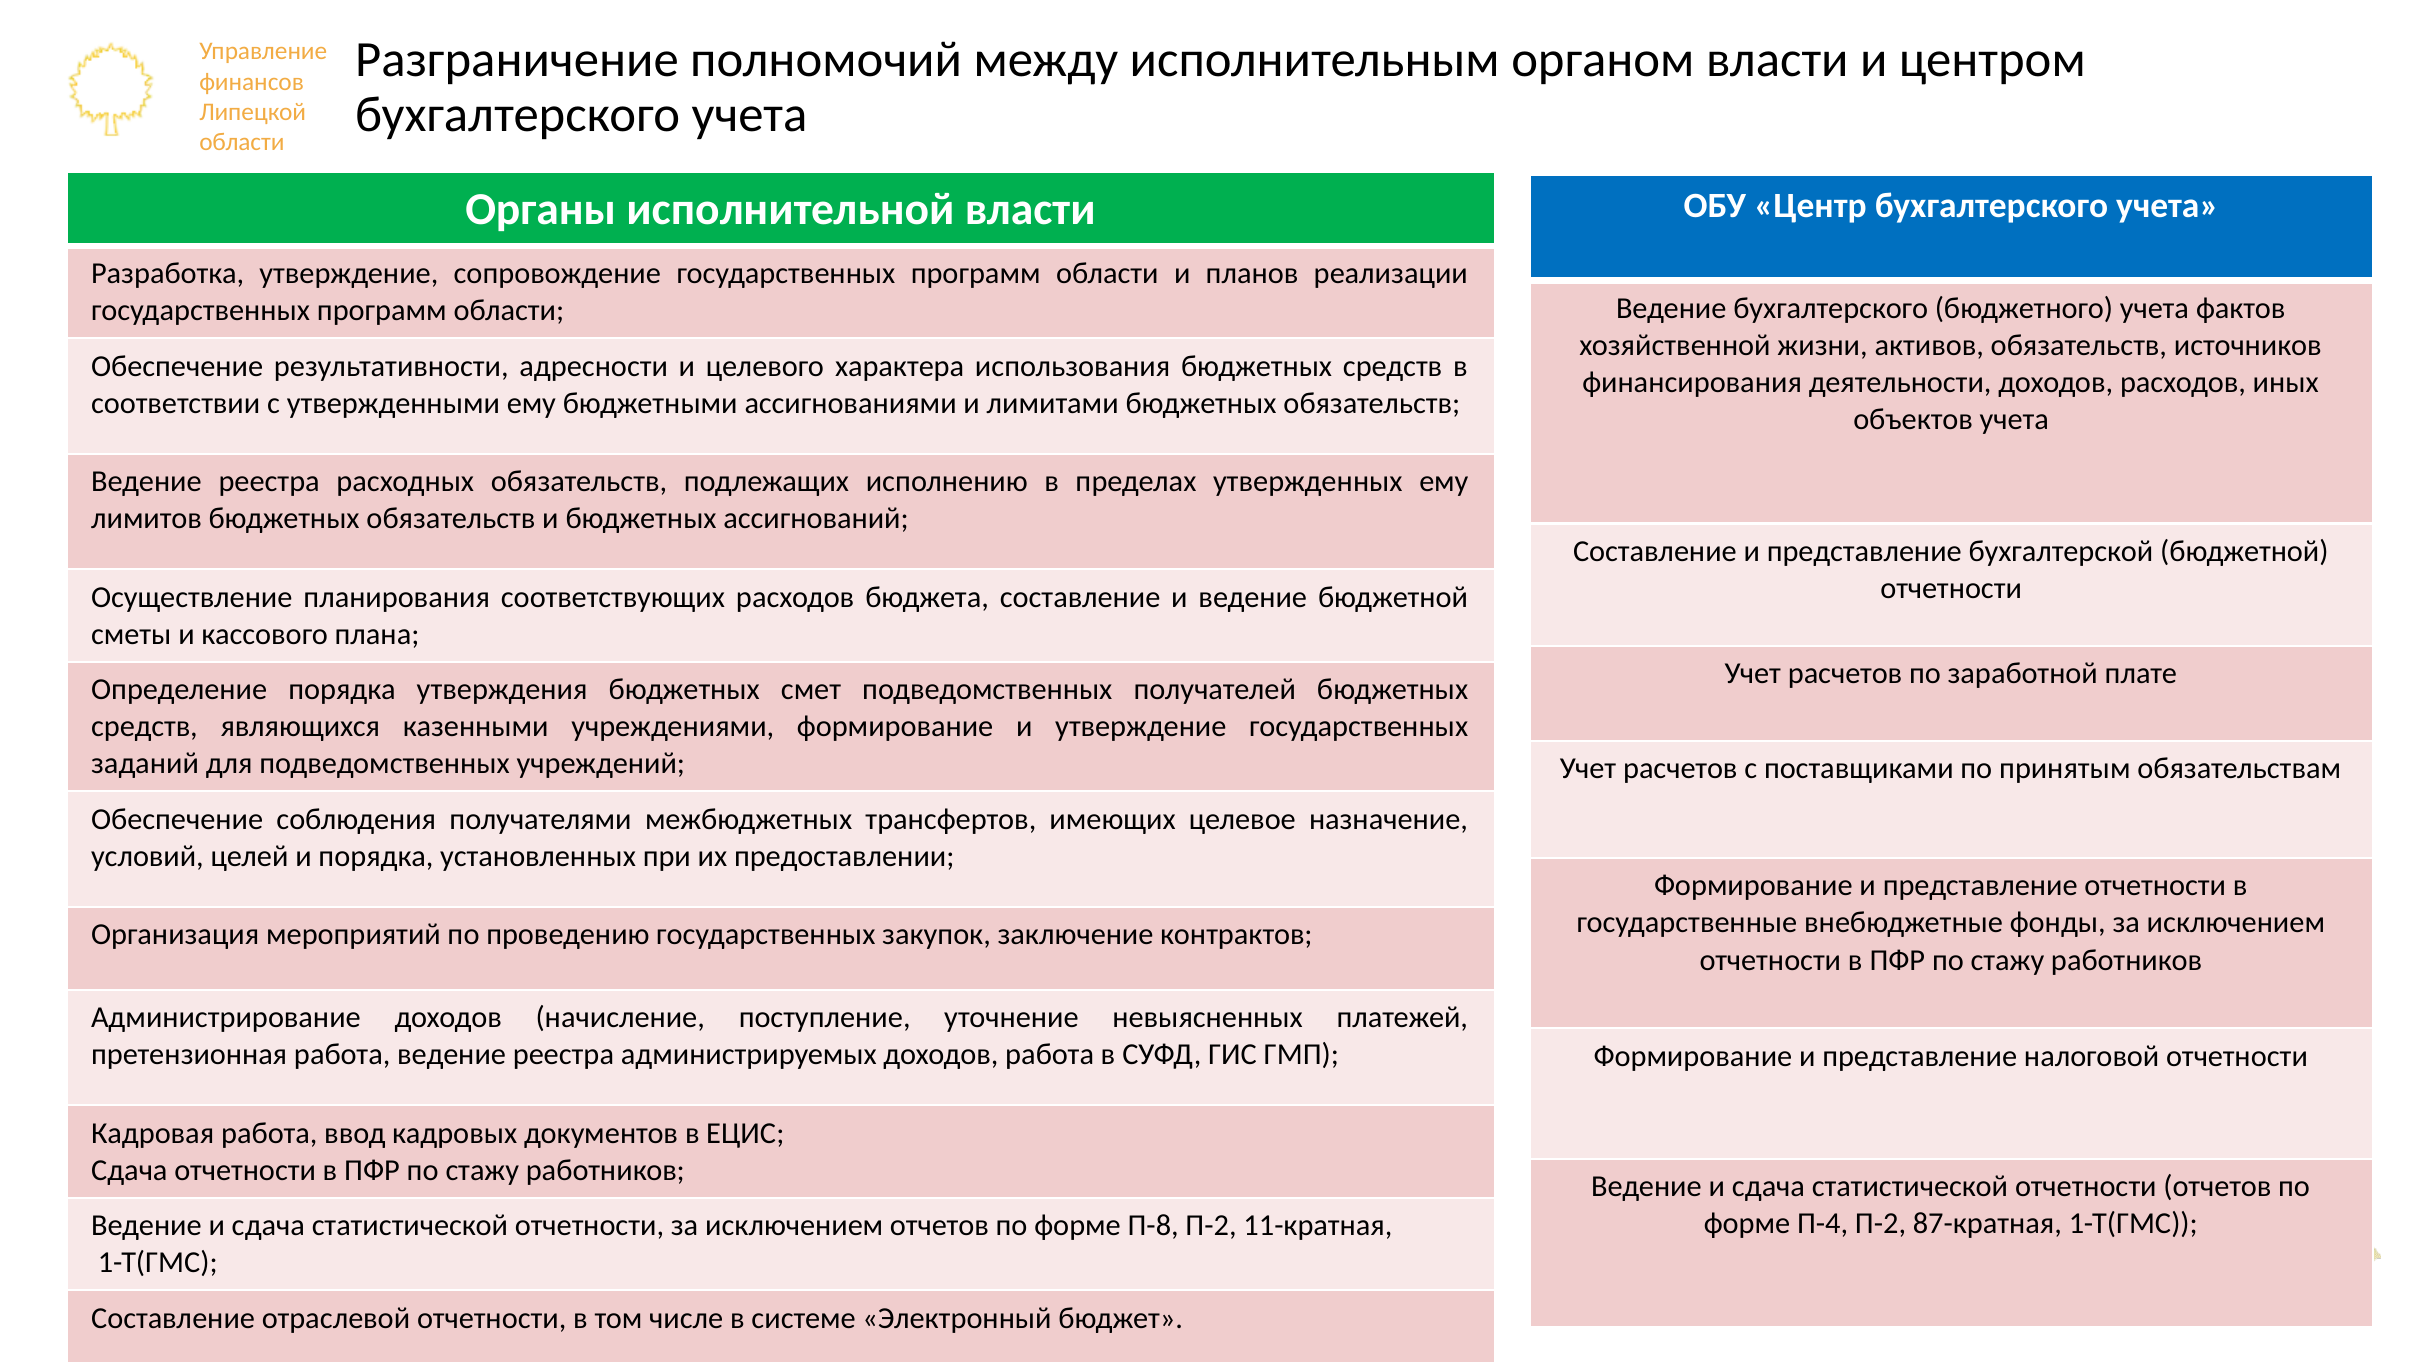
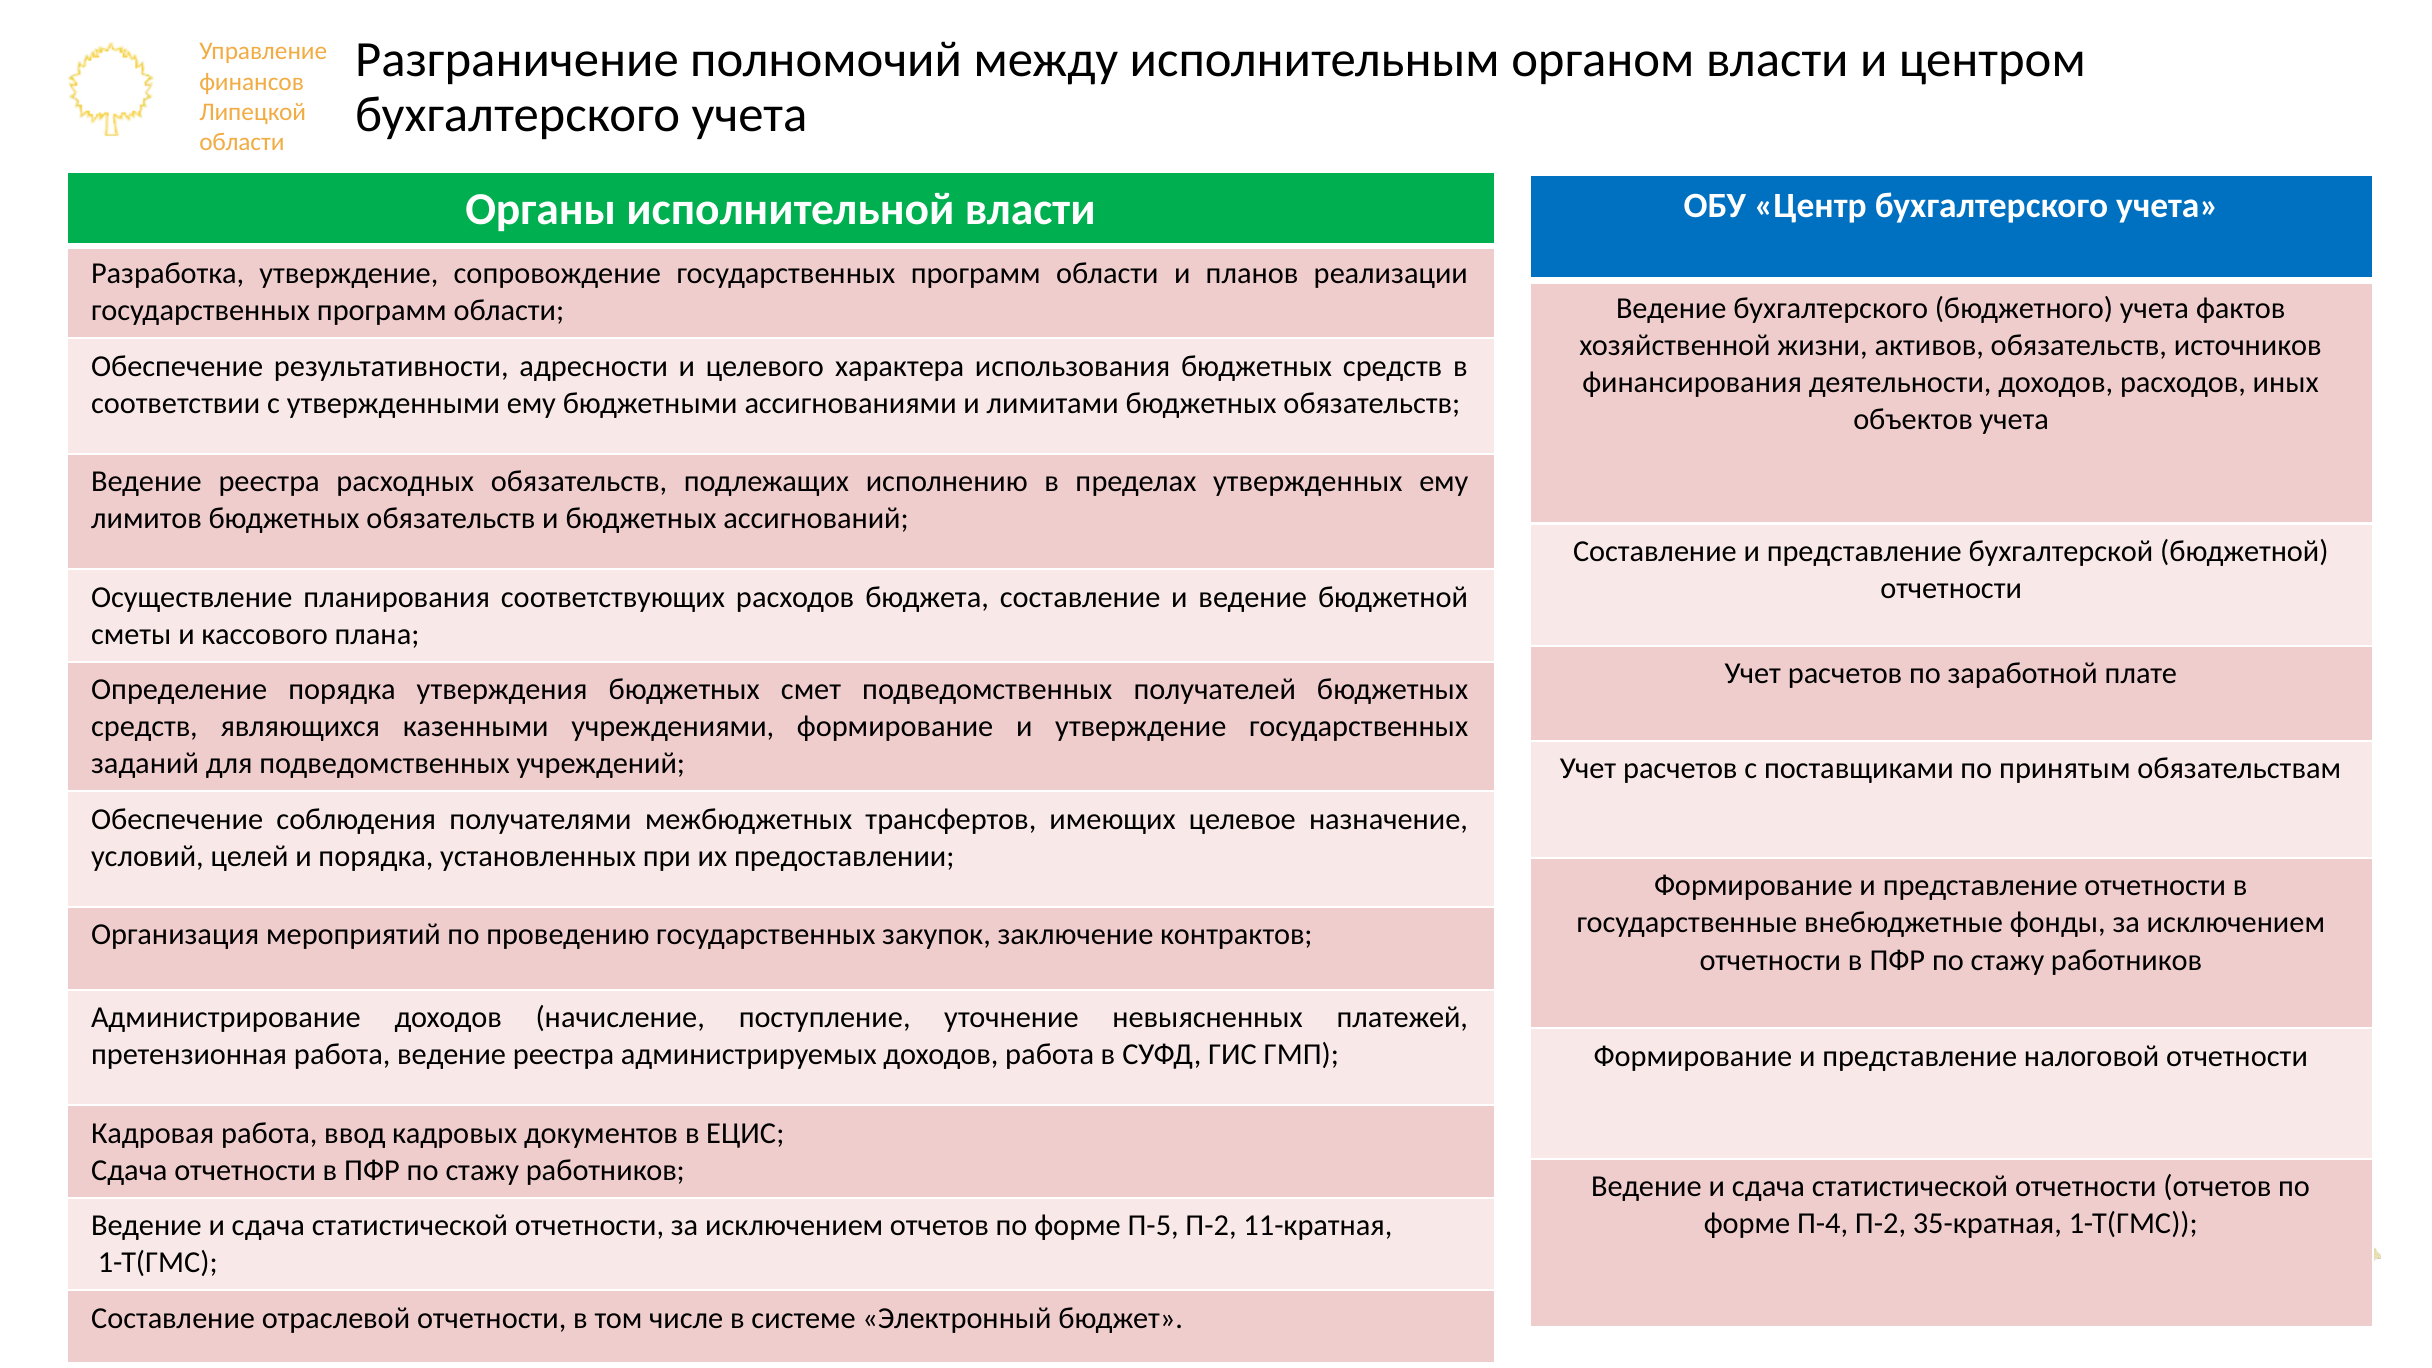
87-кратная: 87-кратная -> 35-кратная (1987, 1224)
П-8: П-8 -> П-5 (1153, 1226)
